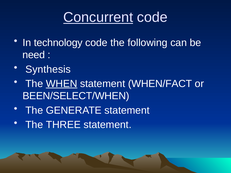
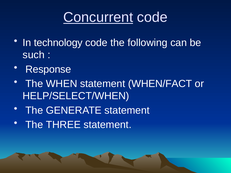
need: need -> such (34, 55)
Synthesis: Synthesis -> Response (48, 69)
WHEN underline: present -> none (62, 84)
BEEN/SELECT/WHEN: BEEN/SELECT/WHEN -> HELP/SELECT/WHEN (76, 96)
